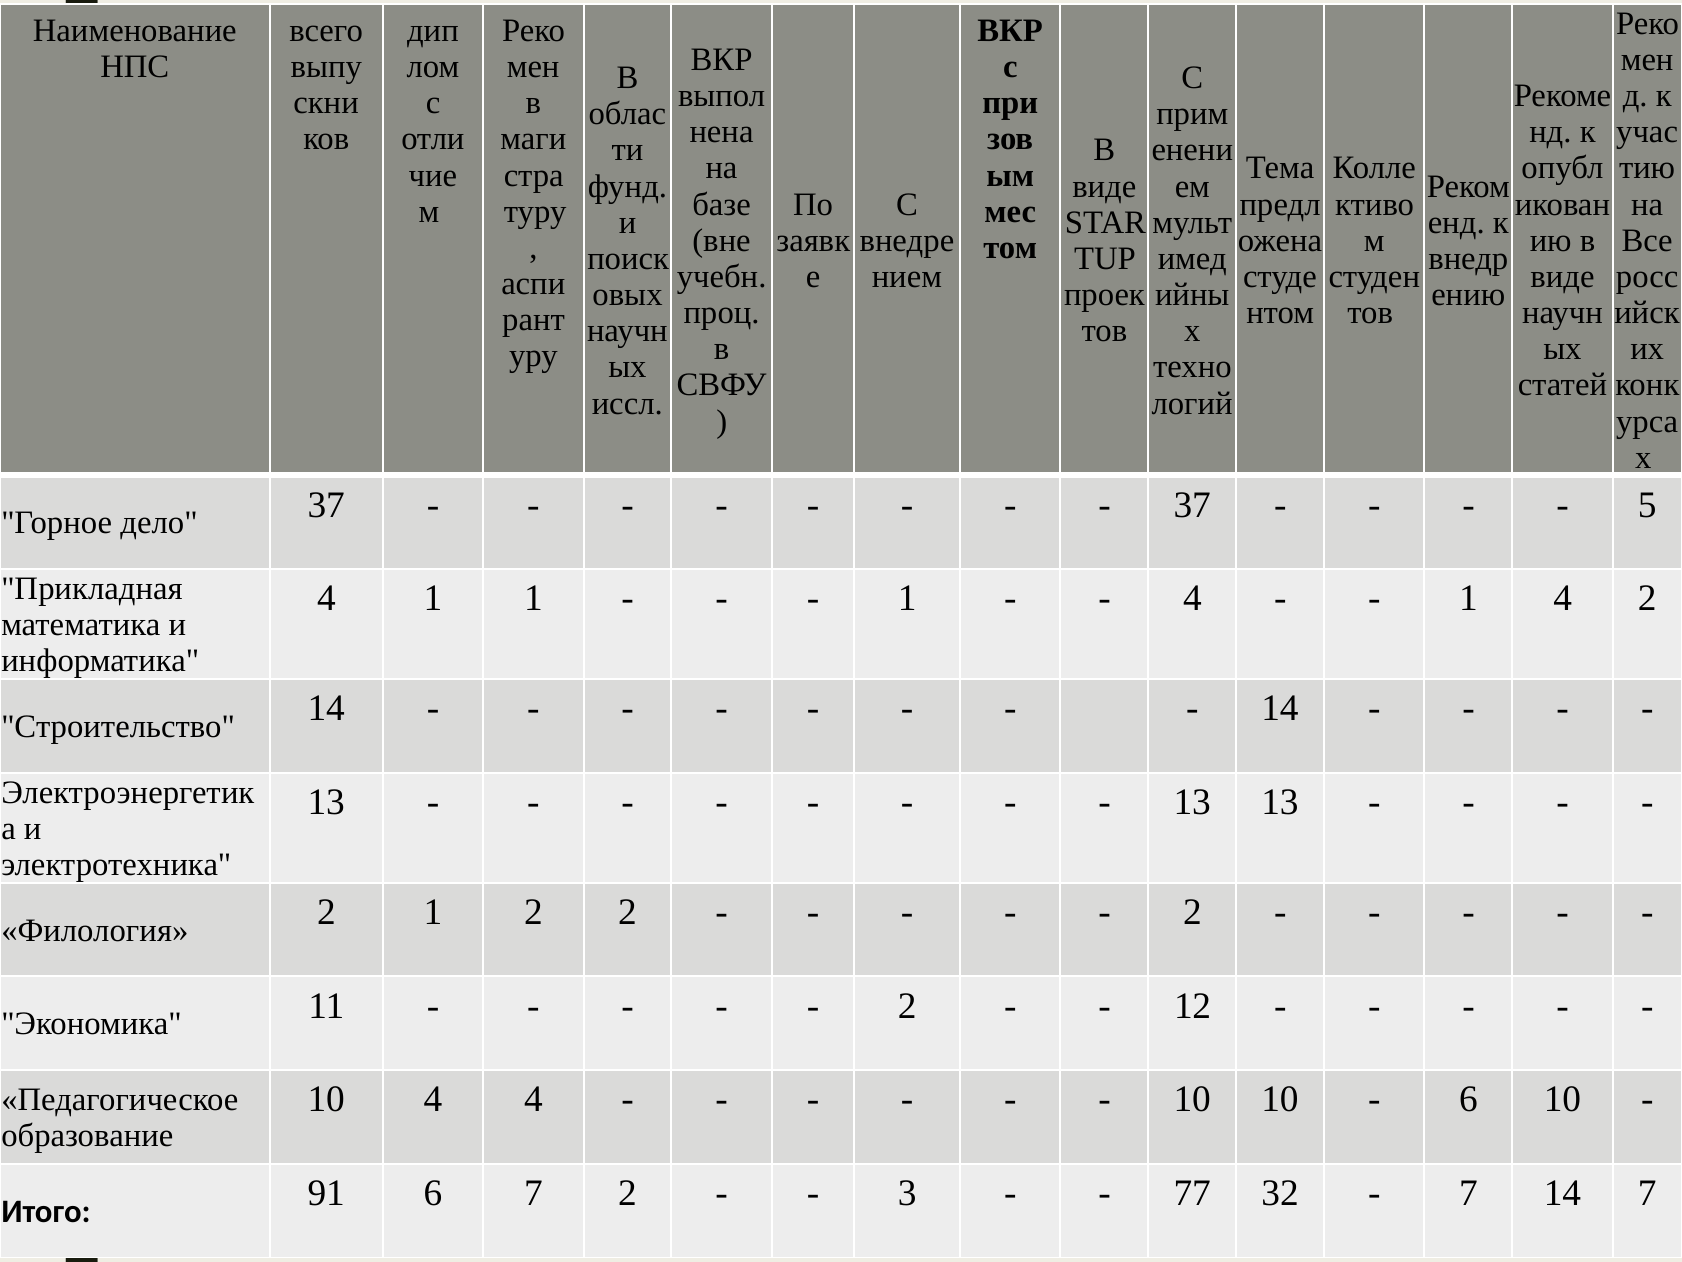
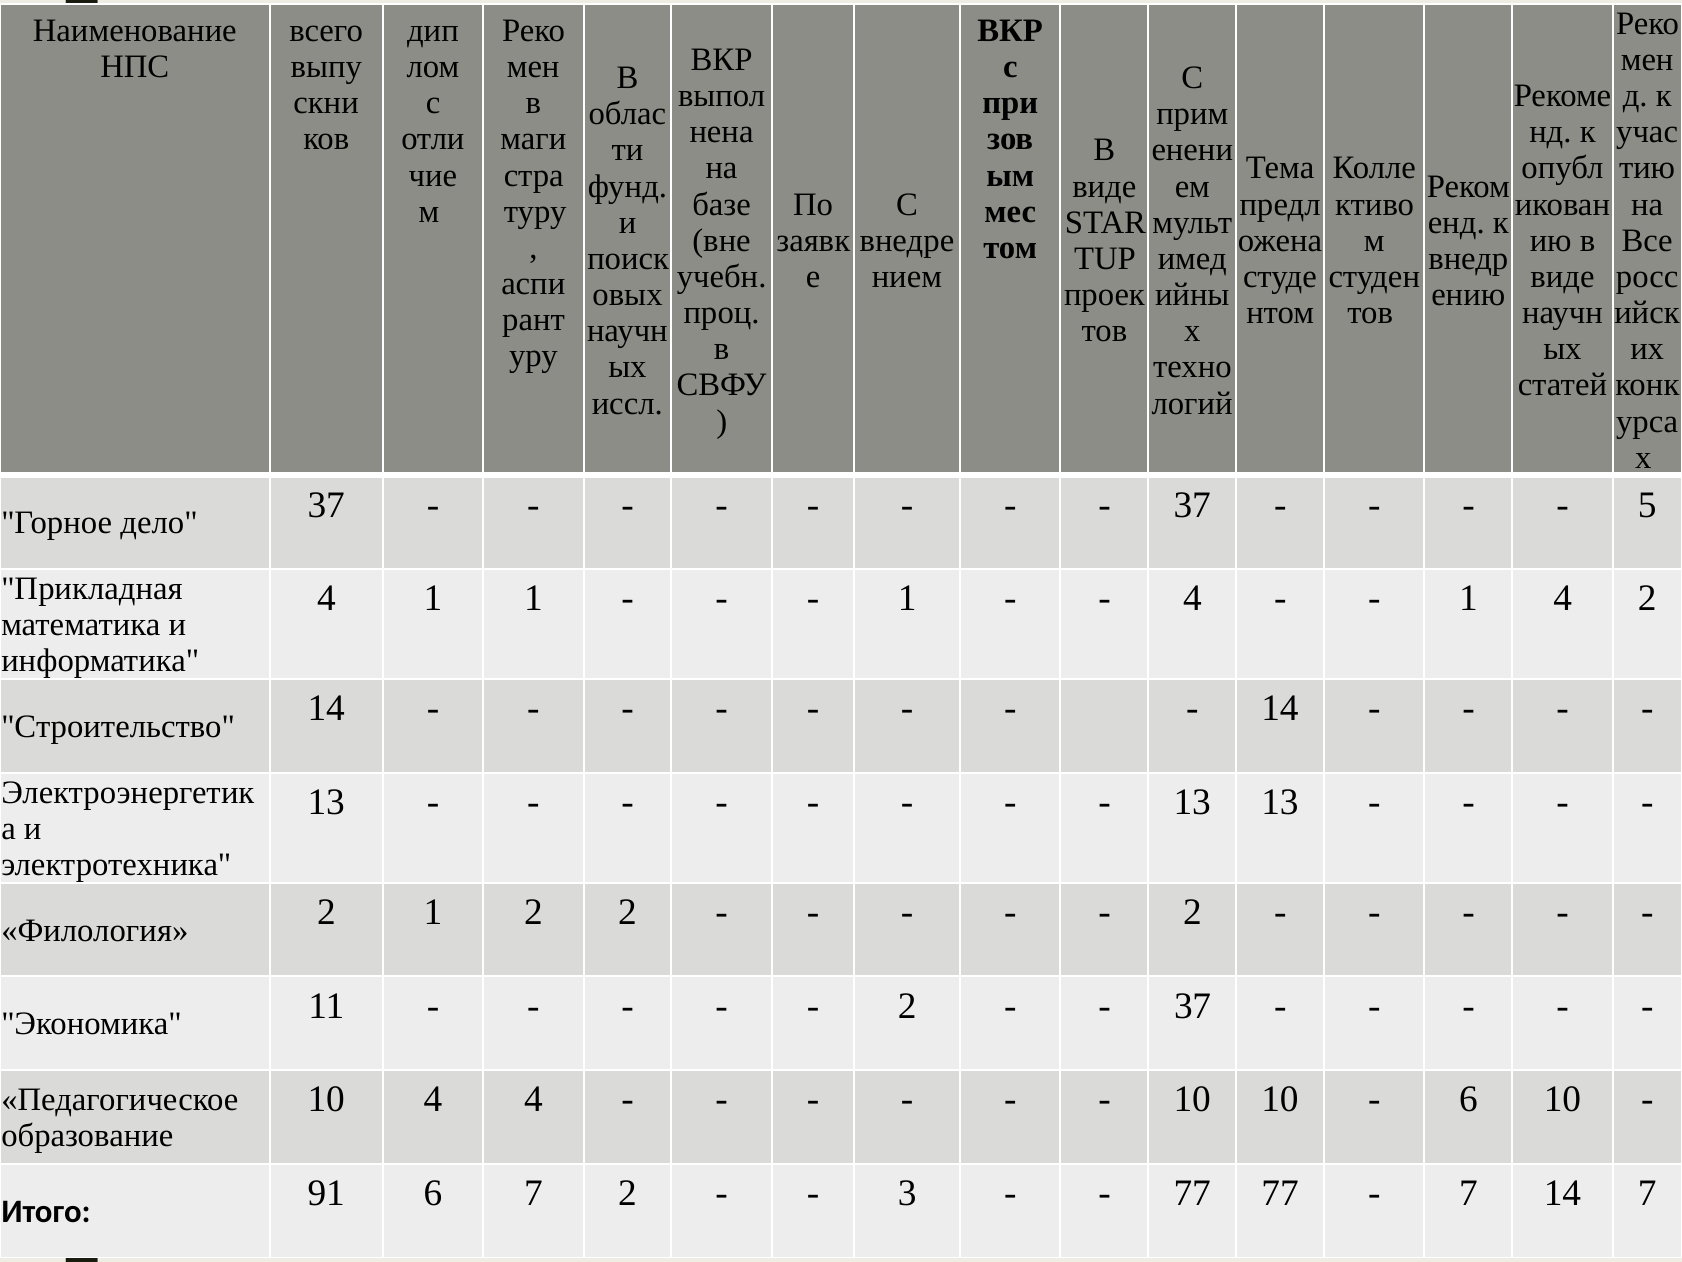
12: 12 -> 37 (1193, 1005)
77 32: 32 -> 77 (1280, 1193)
